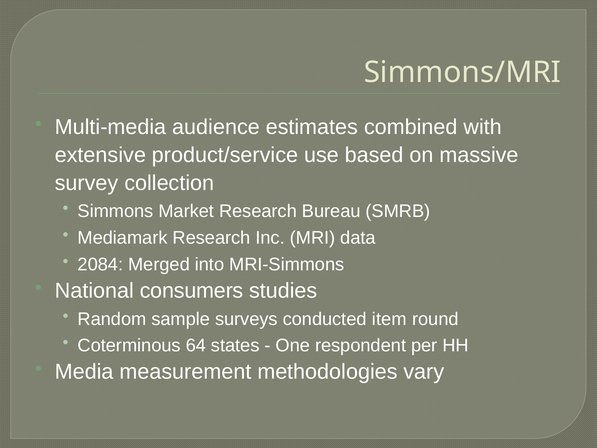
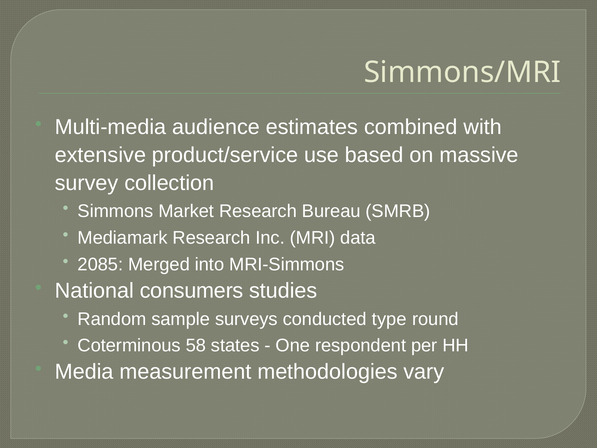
2084: 2084 -> 2085 (100, 264)
item: item -> type (389, 319)
64: 64 -> 58 (196, 345)
